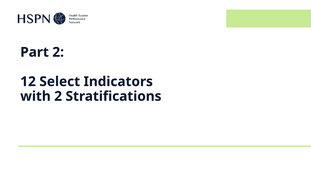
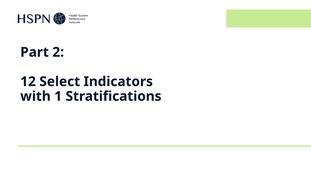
with 2: 2 -> 1 (58, 96)
